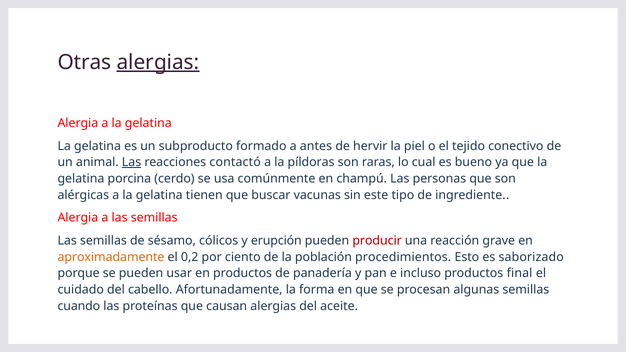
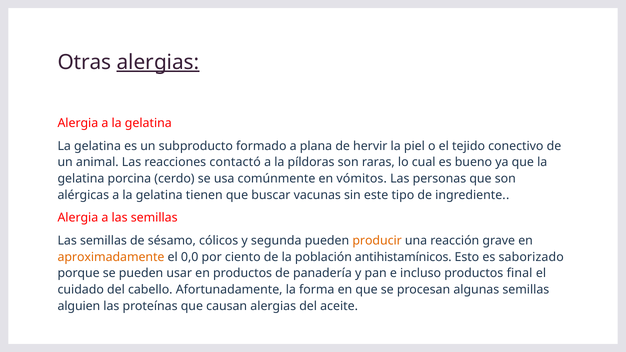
antes: antes -> plana (316, 146)
Las underline: present -> none (132, 162)
champú: champú -> vómitos (362, 179)
erupción: erupción -> segunda (276, 241)
producir colour: red -> orange (377, 241)
0,2: 0,2 -> 0,0 (190, 257)
procedimientos: procedimientos -> antihistamínicos (403, 257)
cuando: cuando -> alguien (79, 306)
